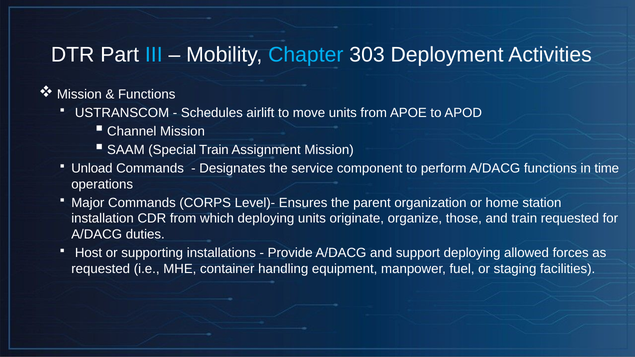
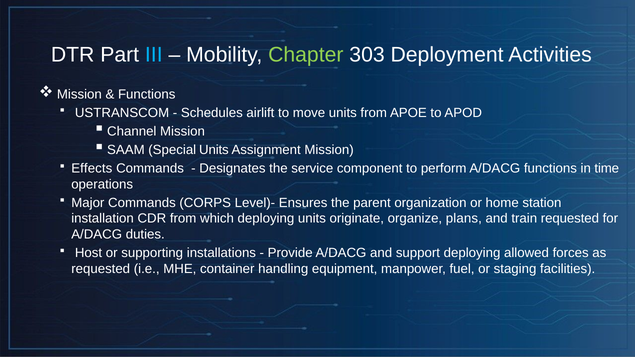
Chapter colour: light blue -> light green (306, 55)
Special Train: Train -> Units (214, 150)
Unload: Unload -> Effects (92, 168)
those: those -> plans (464, 219)
